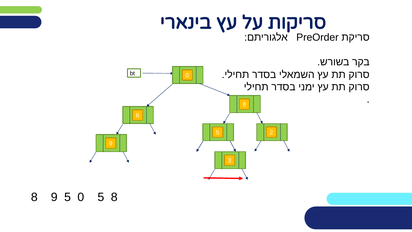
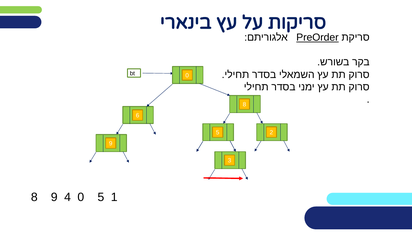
PreOrder underline: none -> present (317, 37)
9 5: 5 -> 4 (68, 197)
5 8: 8 -> 1 (114, 197)
